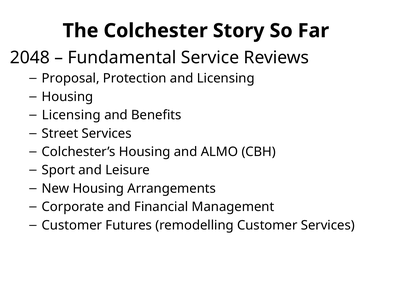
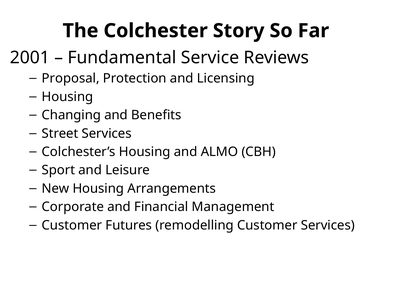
2048: 2048 -> 2001 (30, 58)
Licensing: Licensing -> Changing (71, 115)
